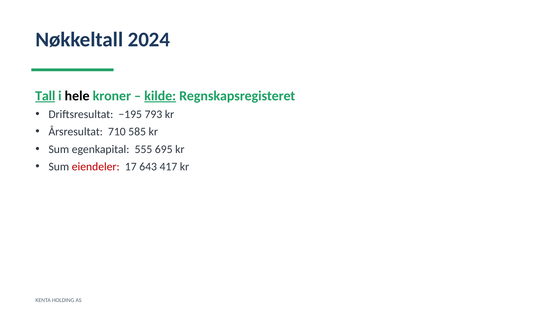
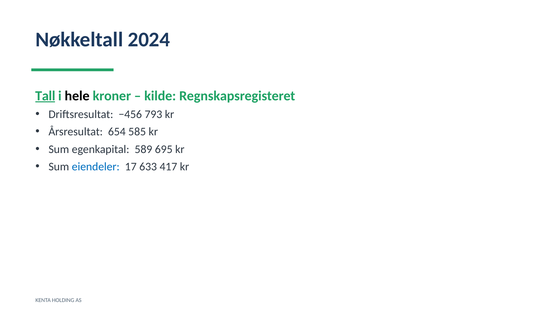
kilde underline: present -> none (160, 96)
−195: −195 -> −456 (130, 115)
710: 710 -> 654 (117, 132)
555: 555 -> 589 (143, 149)
eiendeler colour: red -> blue (96, 167)
643: 643 -> 633 (148, 167)
